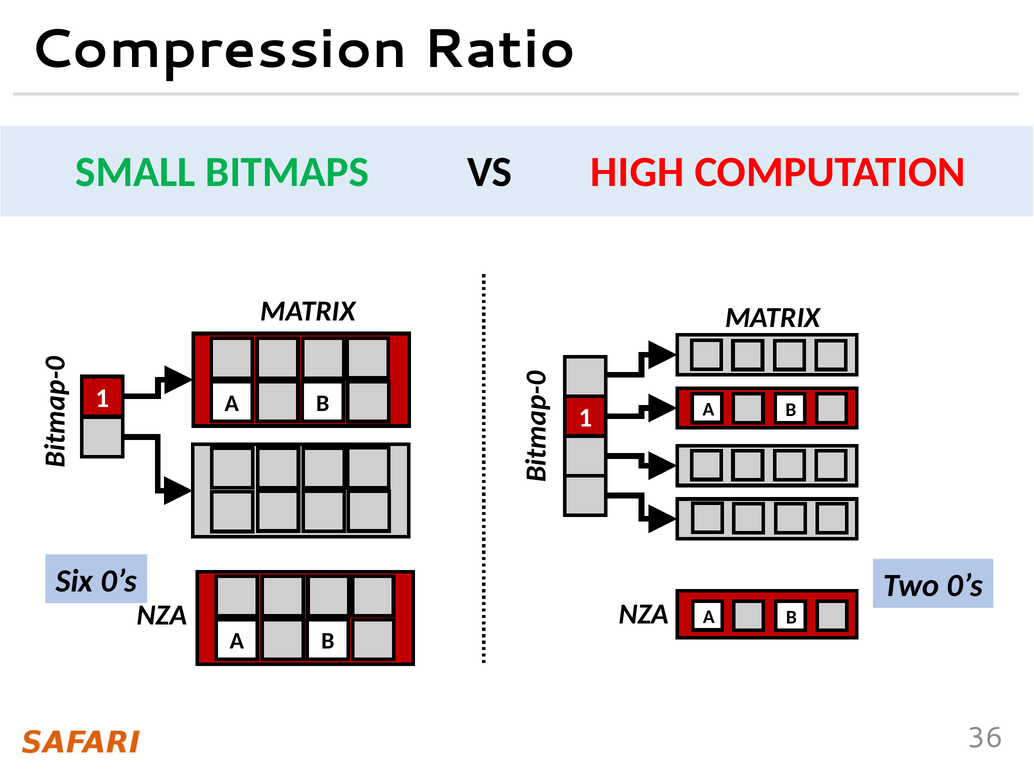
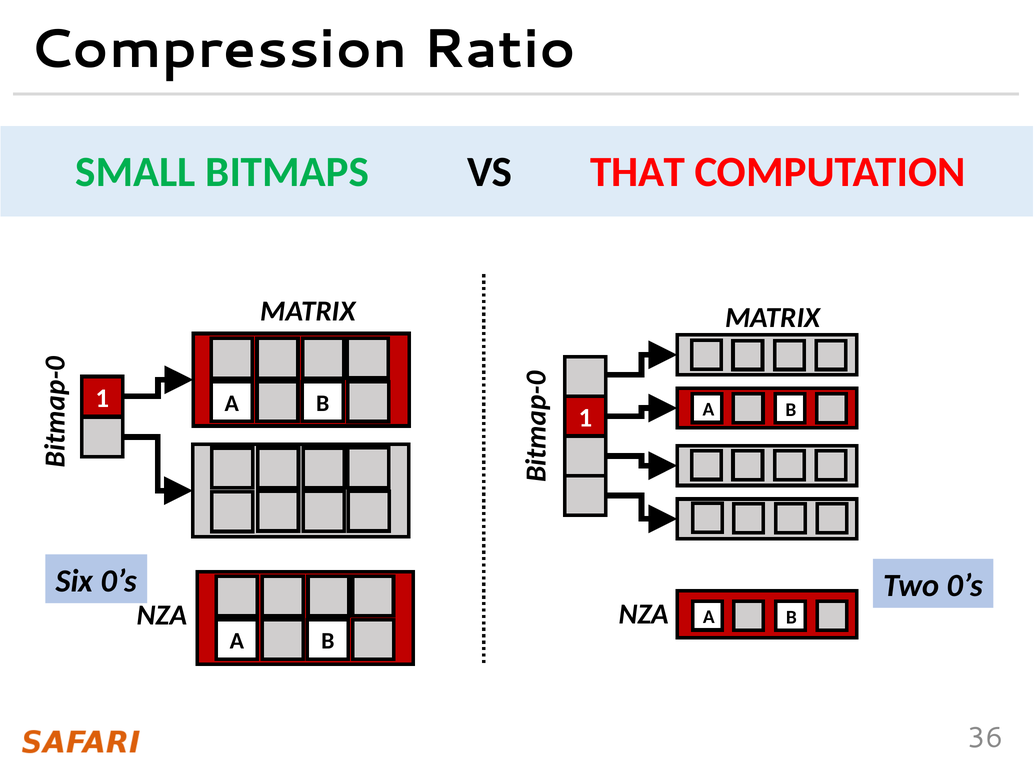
HIGH: HIGH -> THAT (638, 172)
